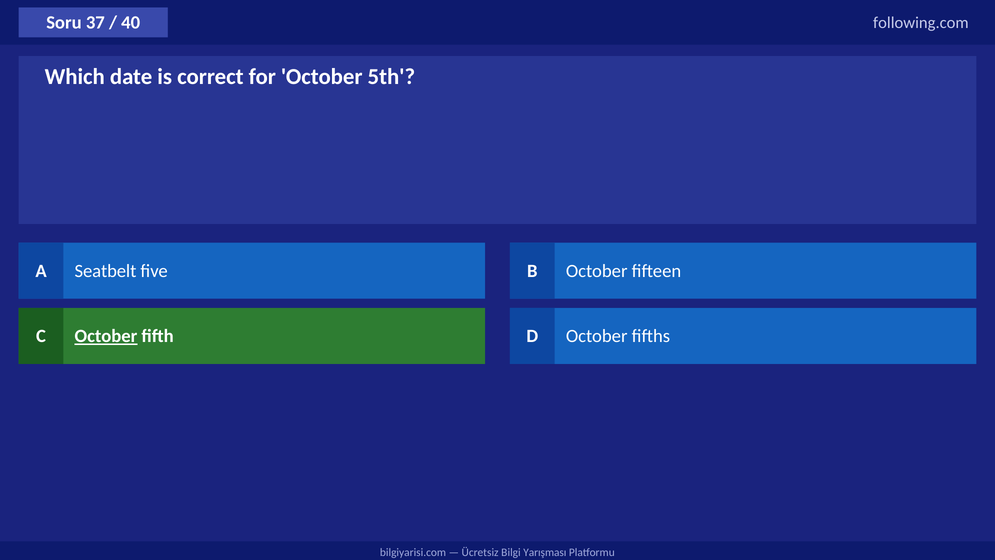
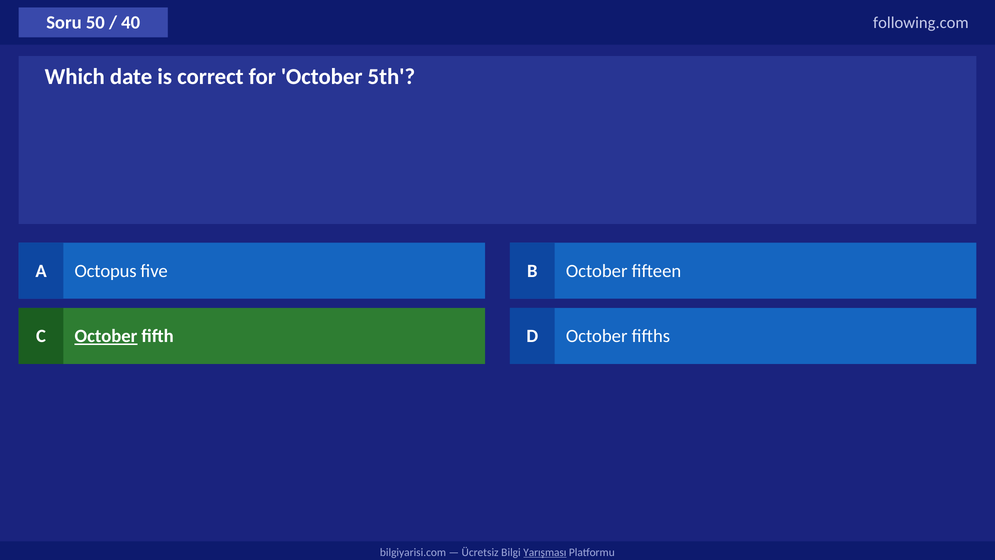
37: 37 -> 50 (95, 23)
Seatbelt: Seatbelt -> Octopus (106, 271)
Yarışması underline: none -> present (545, 552)
